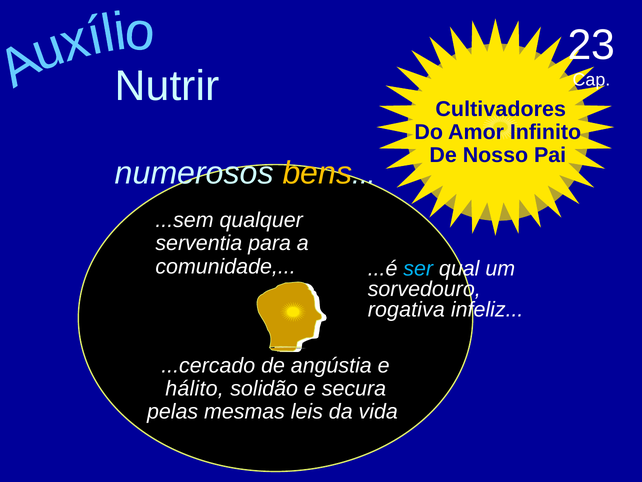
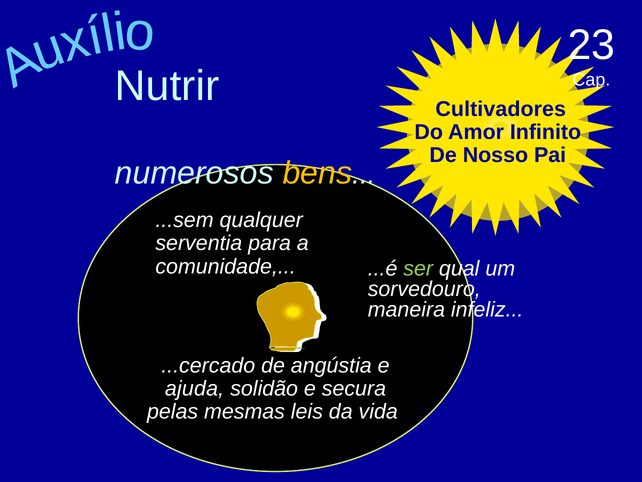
ser colour: light blue -> light green (418, 268)
rogativa: rogativa -> maneira (406, 310)
hálito: hálito -> ajuda (195, 388)
